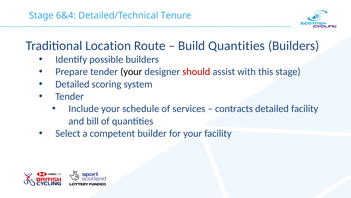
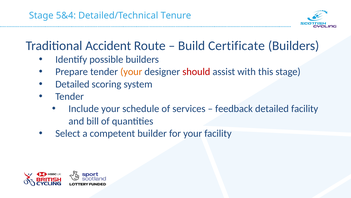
6&4: 6&4 -> 5&4 (66, 16)
Location: Location -> Accident (108, 46)
Build Quantities: Quantities -> Certificate (236, 46)
your colour: black -> orange (131, 72)
contracts: contracts -> feedback (234, 109)
